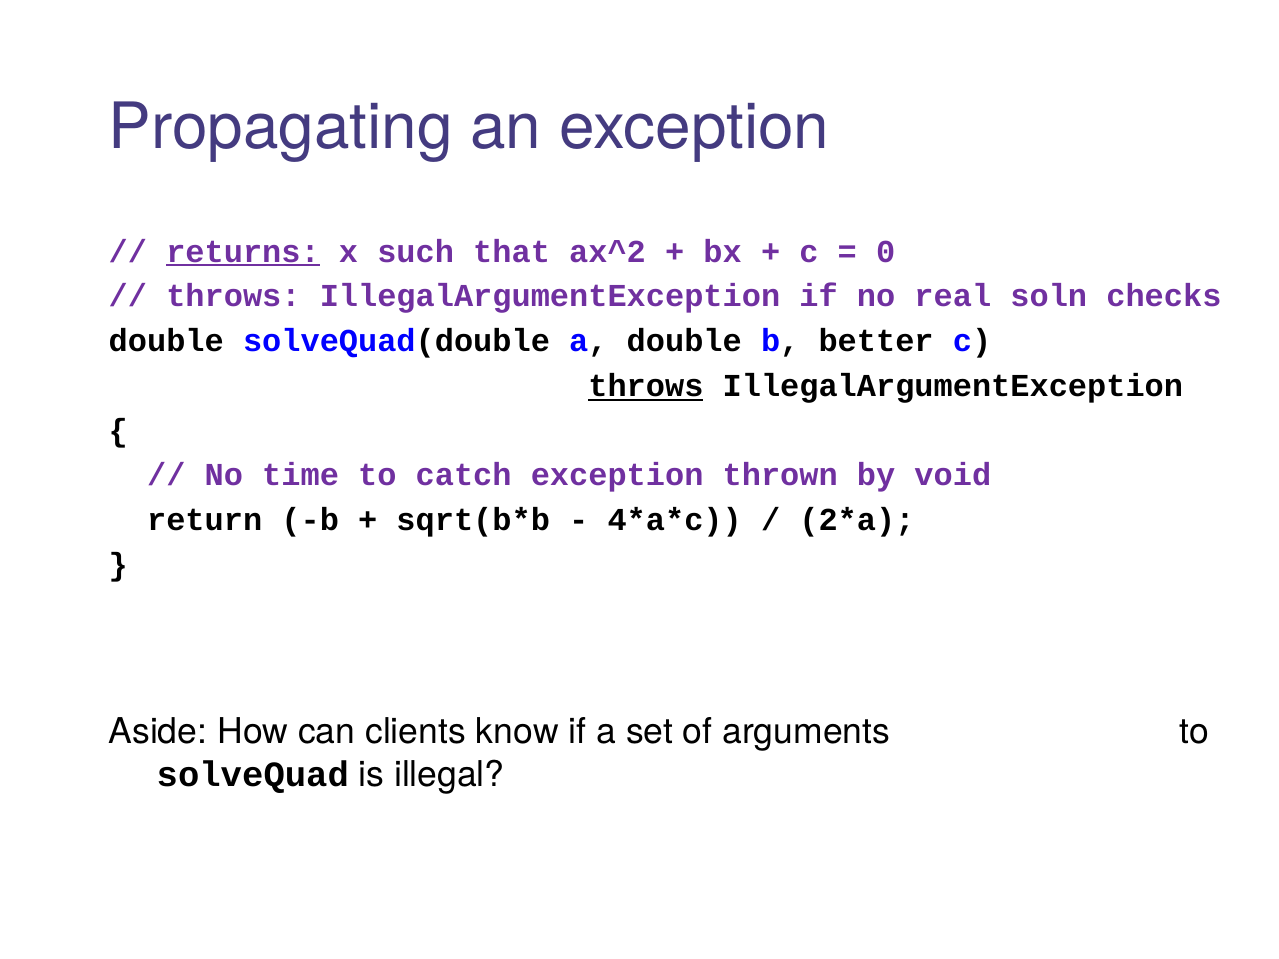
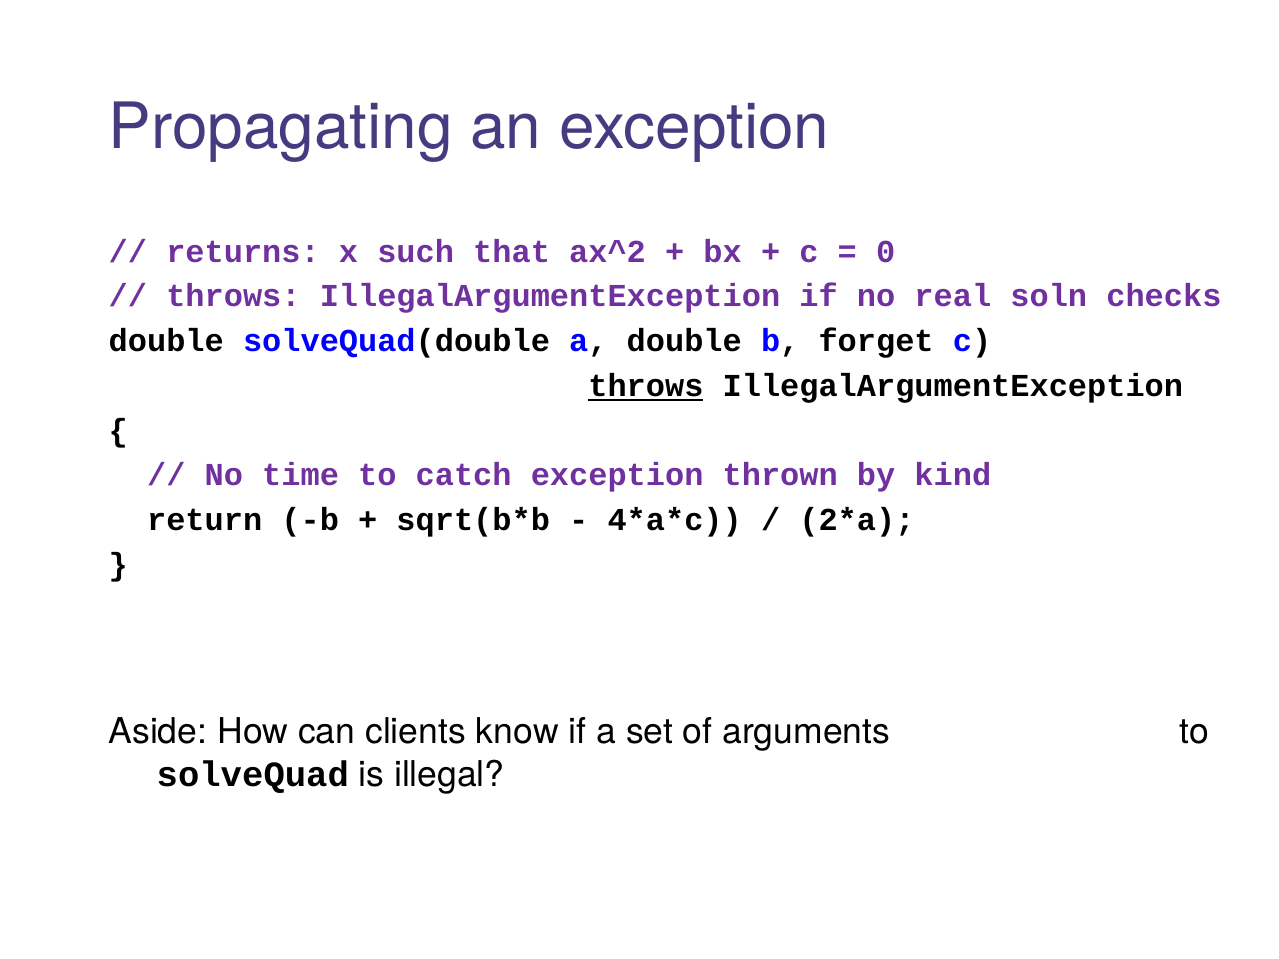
returns underline: present -> none (243, 252)
better: better -> forget (876, 341)
void: void -> kind (953, 475)
